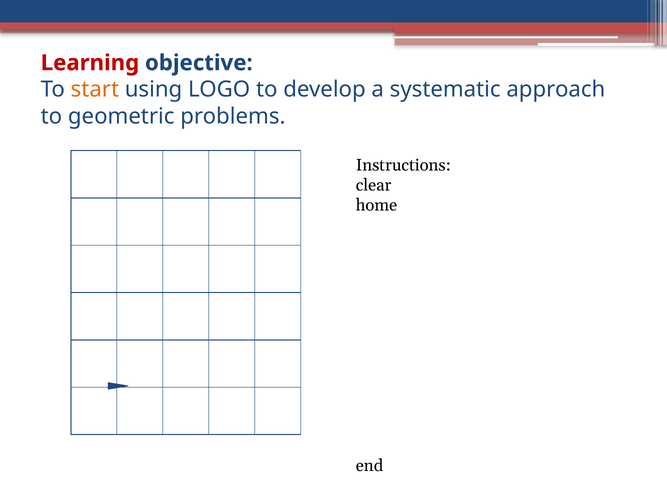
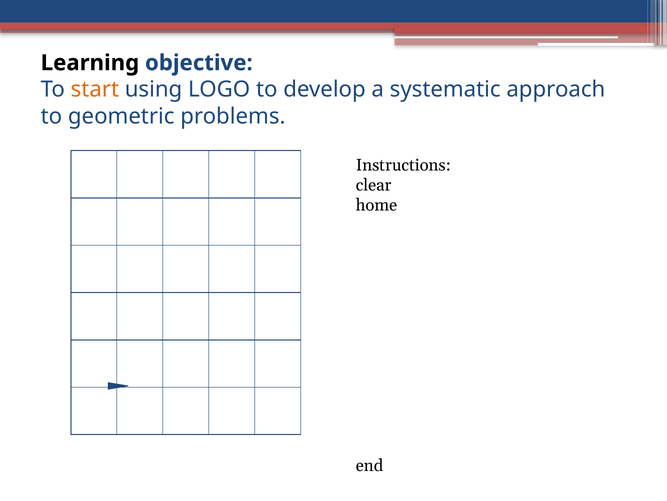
Learning colour: red -> black (90, 63)
